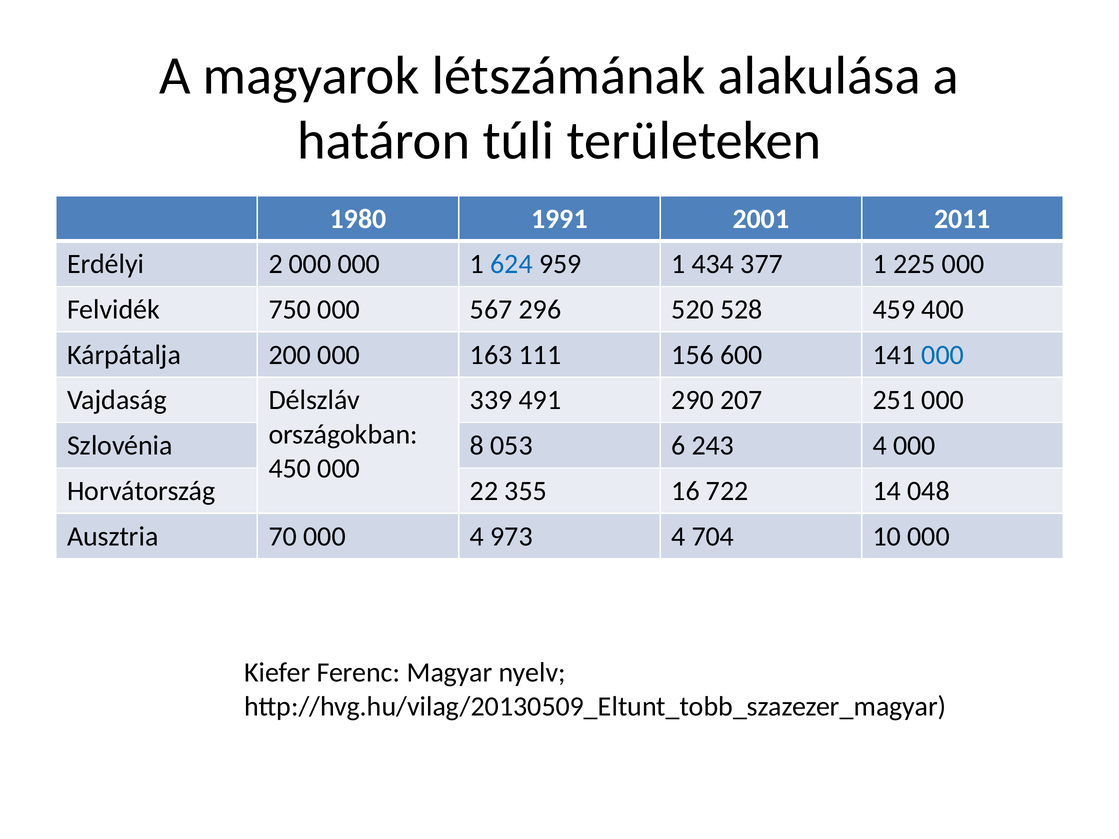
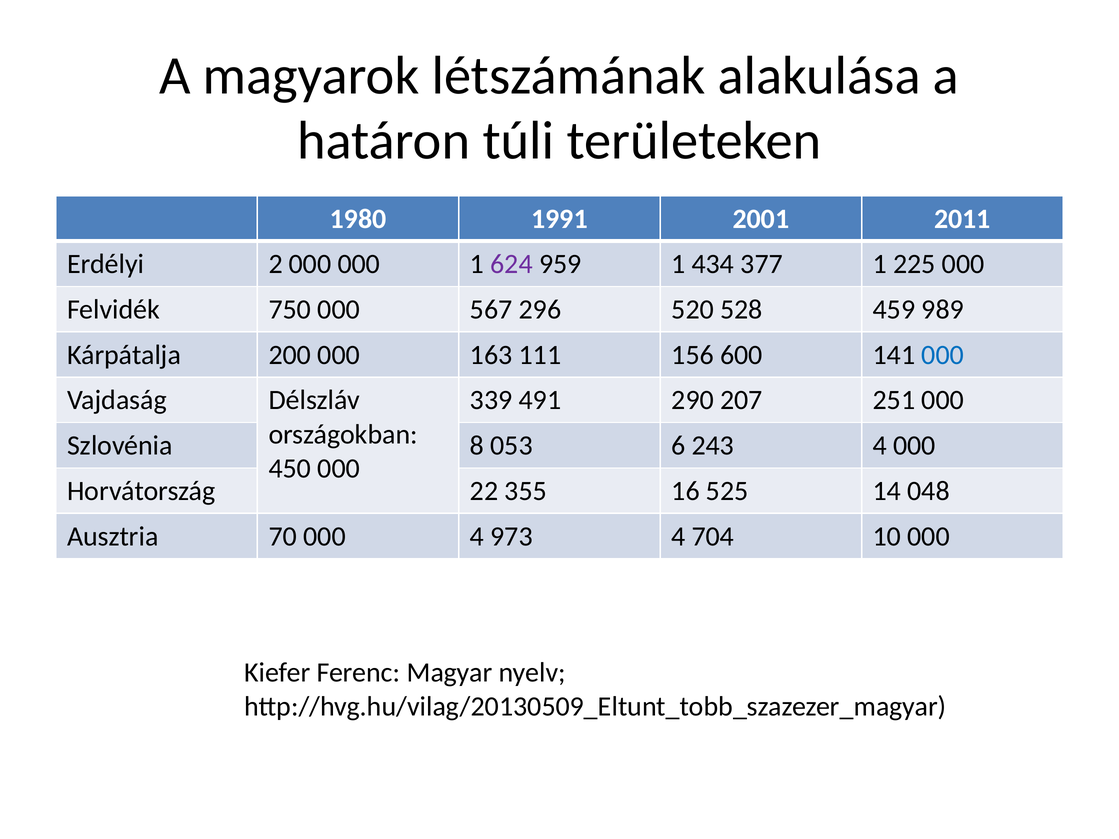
624 colour: blue -> purple (511, 264)
400: 400 -> 989 (943, 310)
722: 722 -> 525 (727, 491)
